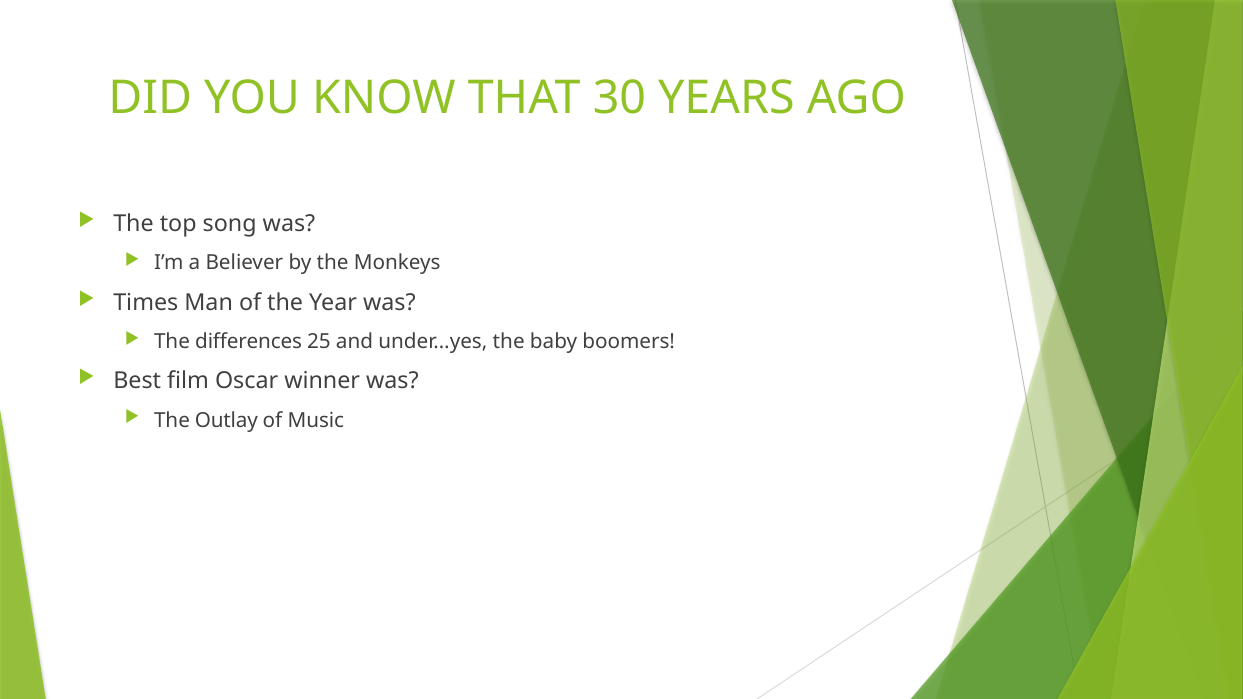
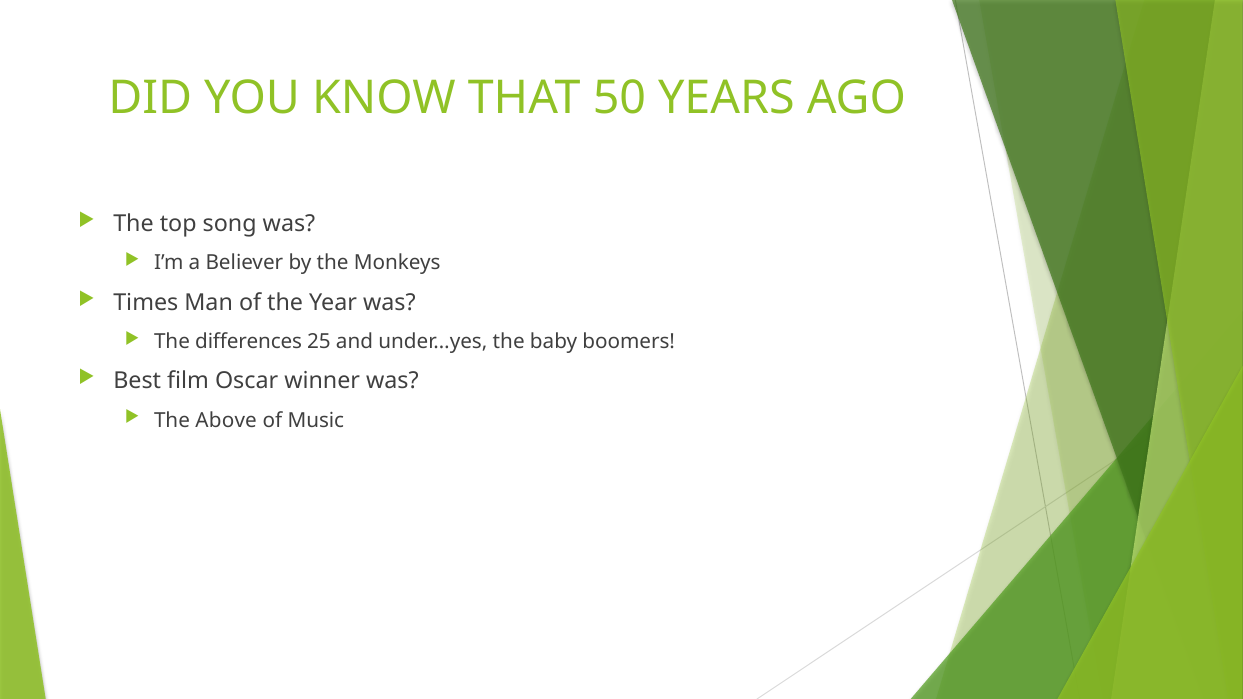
30: 30 -> 50 (619, 98)
Outlay: Outlay -> Above (226, 420)
